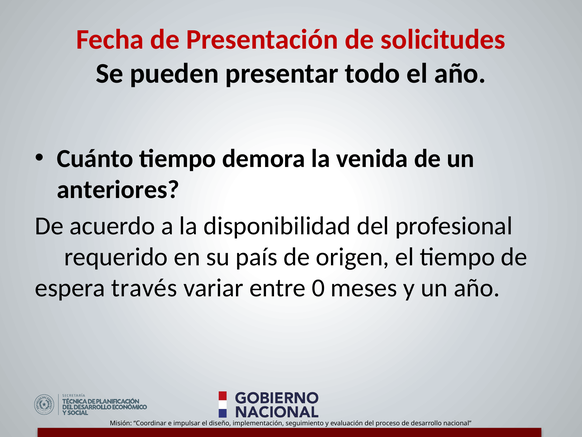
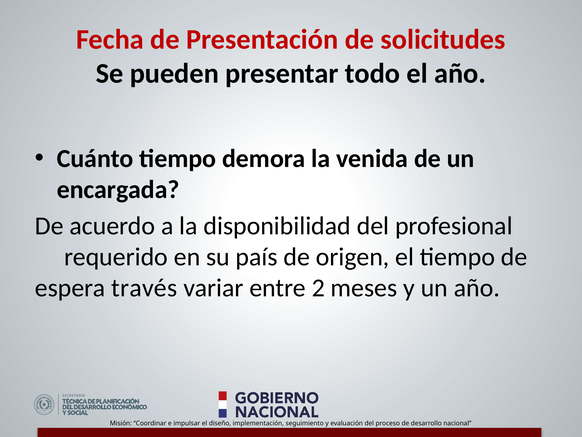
anteriores: anteriores -> encargada (118, 189)
0: 0 -> 2 (318, 288)
